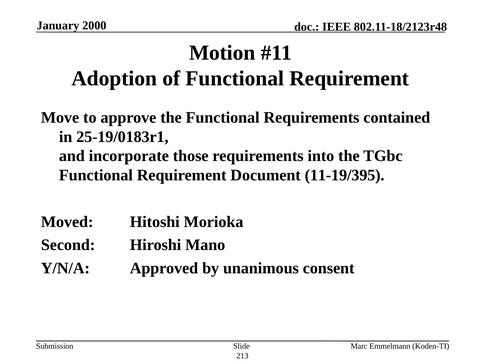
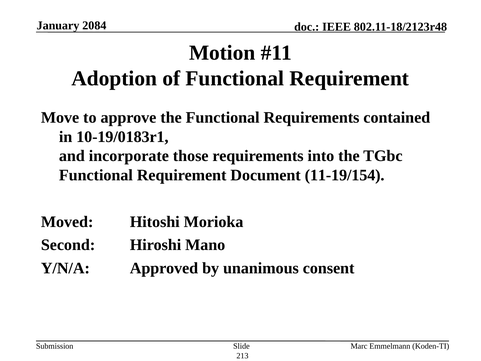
2000: 2000 -> 2084 (94, 25)
25-19/0183r1: 25-19/0183r1 -> 10-19/0183r1 (122, 137)
11-19/395: 11-19/395 -> 11-19/154 (345, 175)
